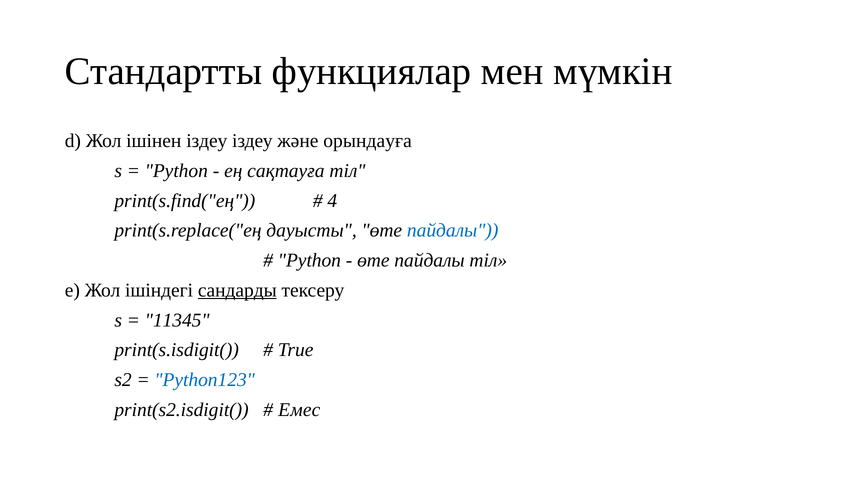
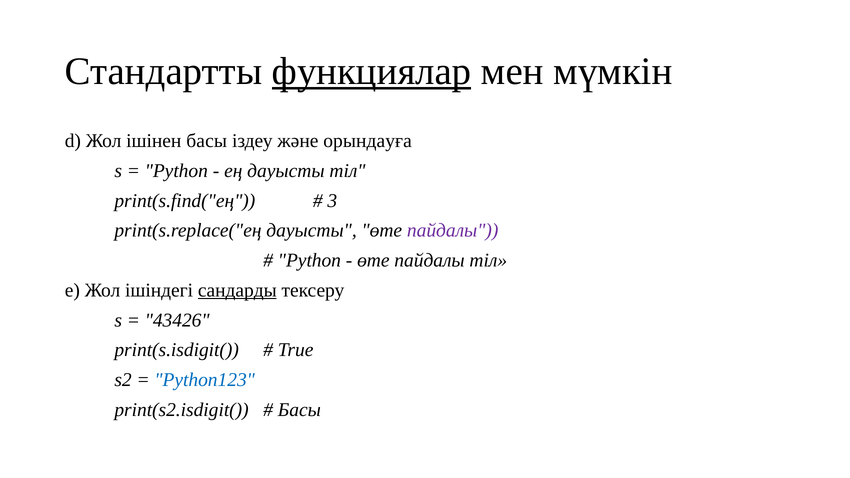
функциялар underline: none -> present (372, 71)
ішінен іздеу: іздеу -> басы (207, 141)
ең сақтауға: сақтауға -> дауысты (286, 171)
4: 4 -> 3 (332, 201)
пайдалы colour: blue -> purple (453, 231)
11345: 11345 -> 43426 (177, 320)
Емес: Емес -> Басы (299, 410)
